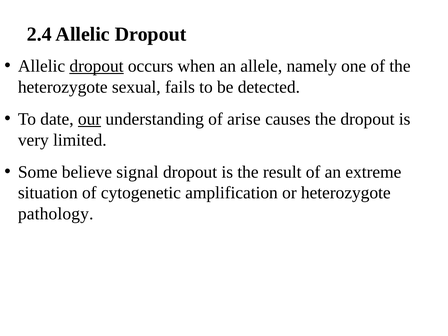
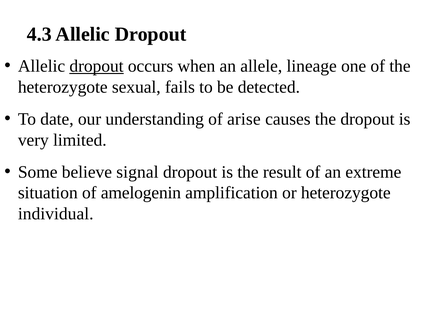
2.4: 2.4 -> 4.3 (39, 34)
namely: namely -> lineage (312, 66)
our underline: present -> none (90, 119)
cytogenetic: cytogenetic -> amelogenin (141, 193)
pathology: pathology -> individual (56, 214)
